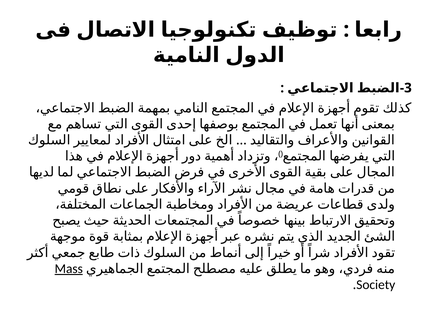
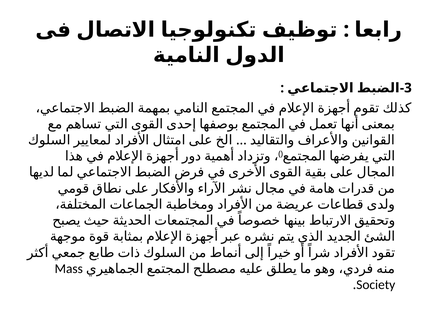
Mass underline: present -> none (69, 268)
